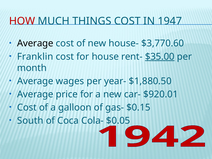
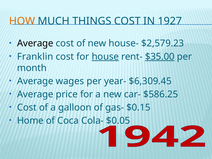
HOW colour: red -> orange (22, 21)
1947: 1947 -> 1927 (170, 21)
$3,770.60: $3,770.60 -> $2,579.23 (163, 43)
house underline: none -> present (105, 57)
$1,880.50: $1,880.50 -> $6,309.45 (150, 81)
$920.01: $920.01 -> $586.25 (161, 94)
South: South -> Home (30, 121)
